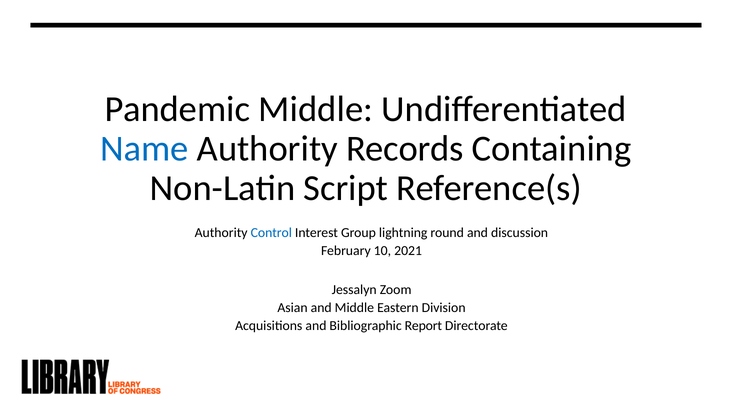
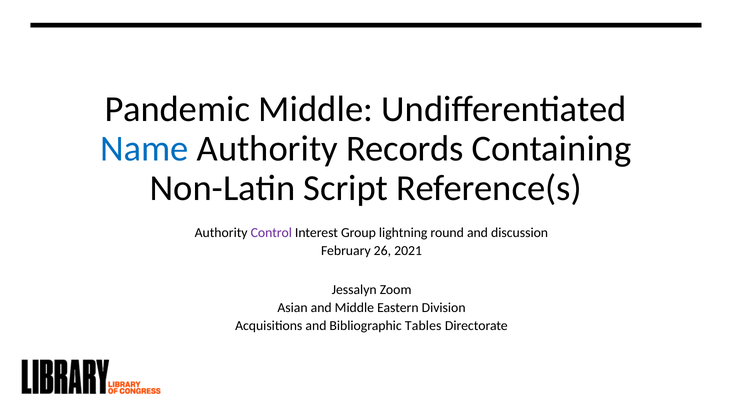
Control colour: blue -> purple (271, 233)
10: 10 -> 26 (382, 251)
Report: Report -> Tables (423, 325)
